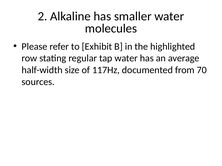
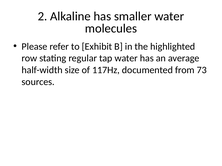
70: 70 -> 73 (202, 70)
